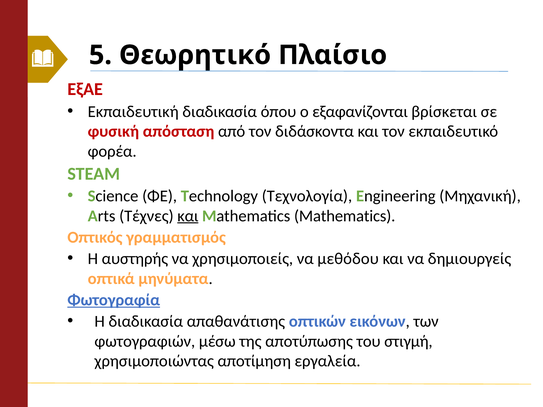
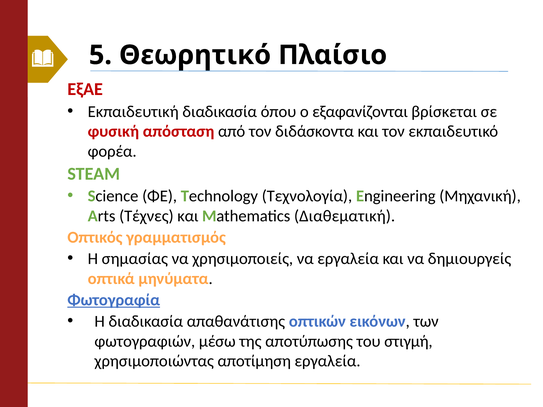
και underline: present -> none (188, 216)
Mathematics Mathematics: Mathematics -> Διαθεματική (345, 216)
αυστηρής: αυστηρής -> σημασίας (135, 259)
να μεθόδου: μεθόδου -> εργαλεία (348, 259)
